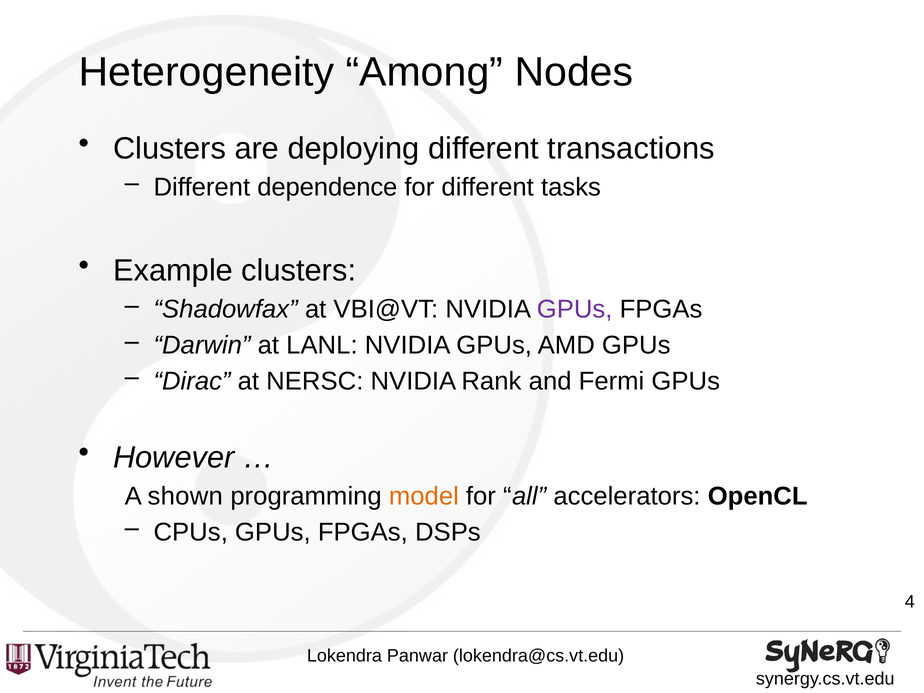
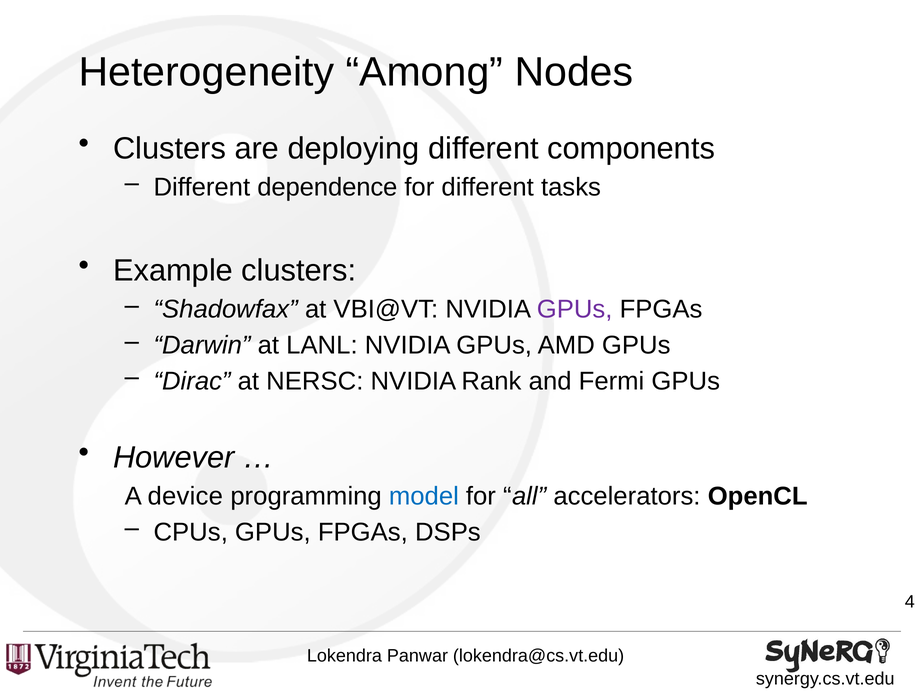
transactions: transactions -> components (631, 148)
shown: shown -> device (185, 496)
model colour: orange -> blue (424, 496)
